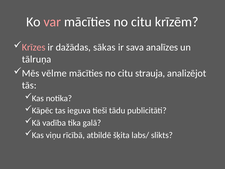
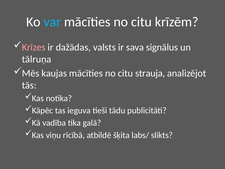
var colour: pink -> light blue (52, 22)
sākas: sākas -> valsts (104, 47)
analīzes: analīzes -> signālus (162, 47)
vēlme: vēlme -> kaujas (54, 73)
